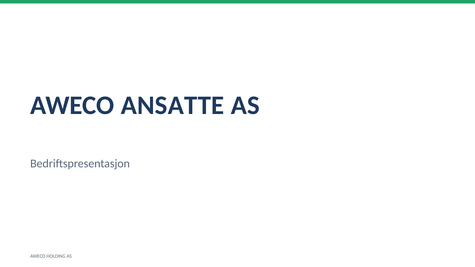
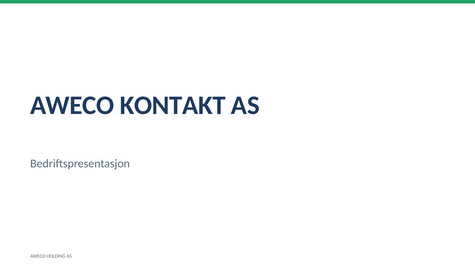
ANSATTE: ANSATTE -> KONTAKT (173, 105)
